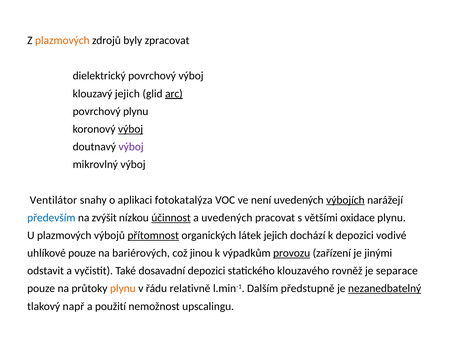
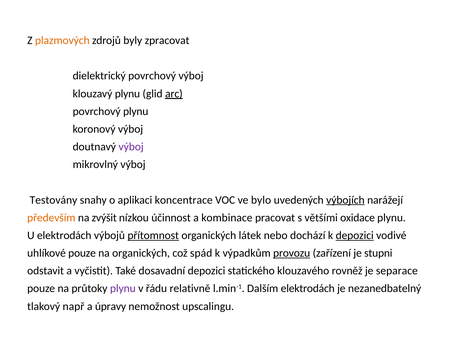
klouzavý jejich: jejich -> plynu (127, 94)
výboj underline: present -> none (131, 129)
Ventilátor: Ventilátor -> Testovány (53, 200)
fotokatalýza: fotokatalýza -> koncentrace (184, 200)
není: není -> bylo (261, 200)
především colour: blue -> orange (51, 218)
účinnost underline: present -> none (171, 218)
a uvedených: uvedených -> kombinace (227, 218)
U plazmových: plazmových -> elektrodách (64, 236)
látek jejich: jejich -> nebo (276, 236)
depozici underline: none -> present (355, 236)
na bariérových: bariérových -> organických (141, 253)
jinou: jinou -> spád (201, 253)
jinými: jinými -> stupni (378, 253)
plynu colour: orange -> purple (123, 289)
Dalším předstupně: předstupně -> elektrodách (308, 289)
nezanedbatelný underline: present -> none (385, 289)
použití: použití -> úpravy (111, 306)
